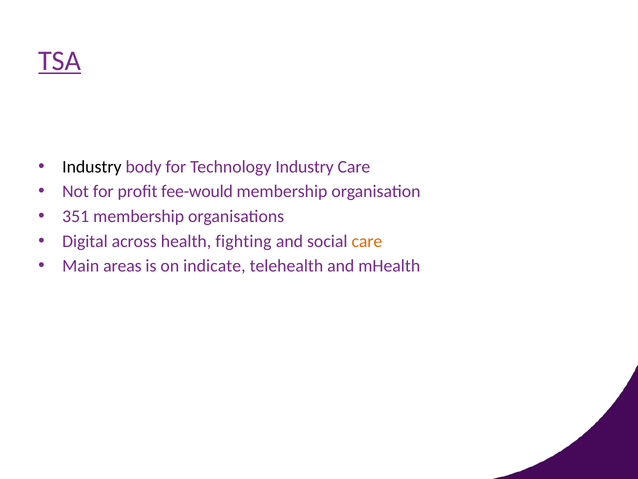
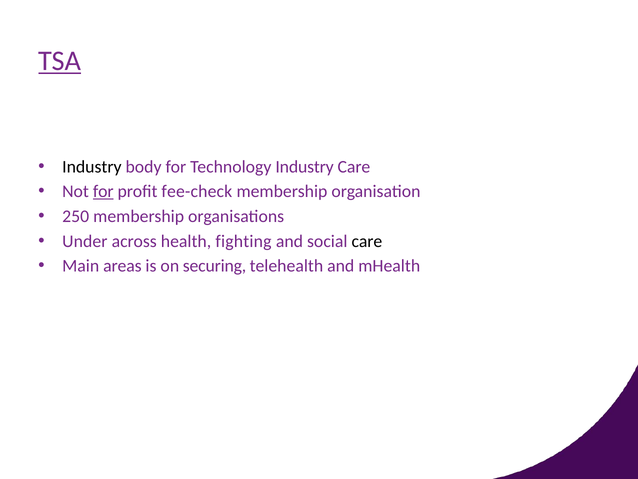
for underline: none -> present (103, 191)
fee-would: fee-would -> fee-check (197, 191)
351: 351 -> 250 (76, 216)
Digital: Digital -> Under (85, 241)
care colour: orange -> black (367, 241)
indicate: indicate -> securing (215, 266)
